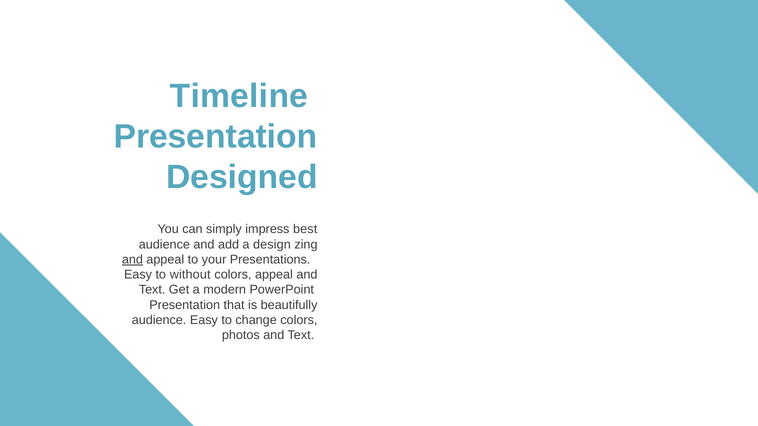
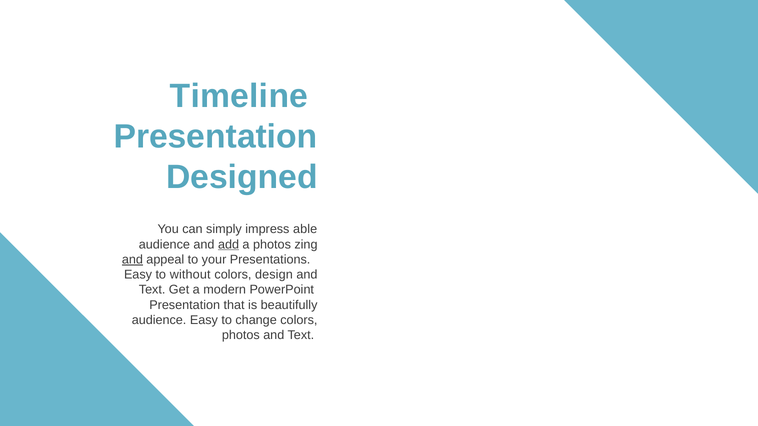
best: best -> able (305, 229)
add underline: none -> present (229, 245)
a design: design -> photos (272, 245)
colors appeal: appeal -> design (274, 275)
